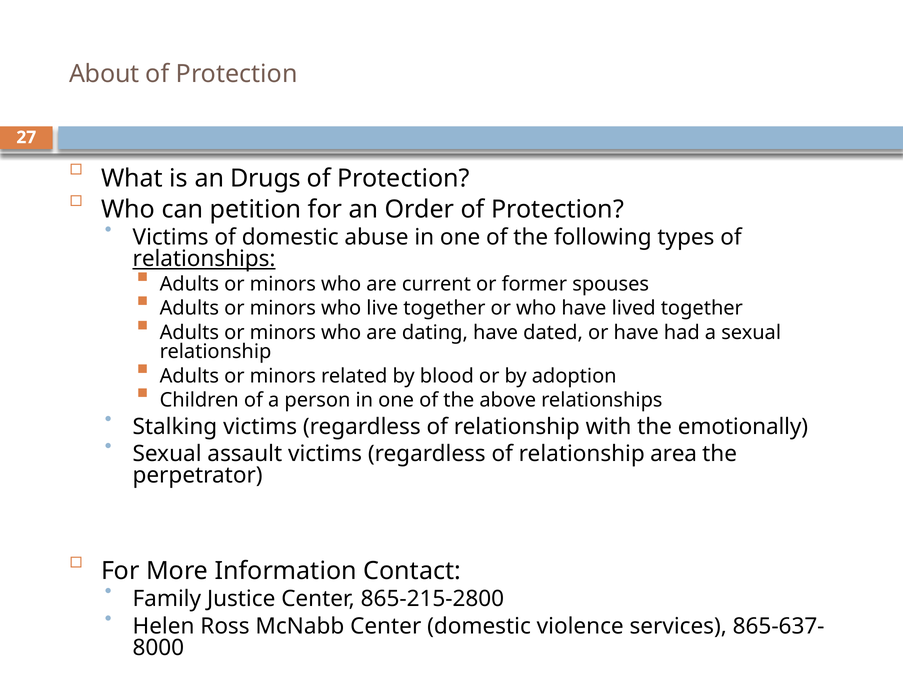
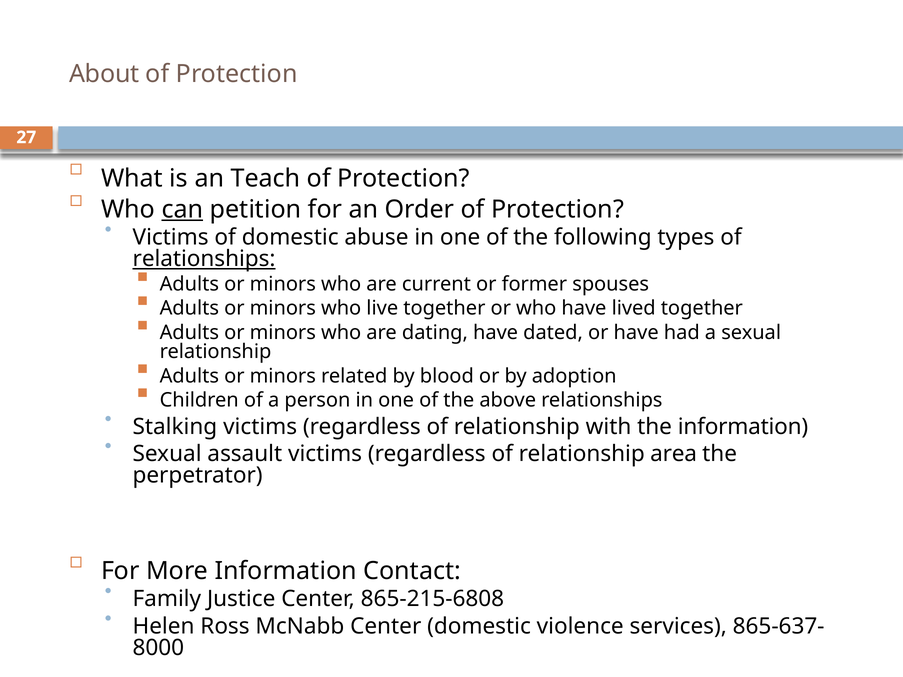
Drugs: Drugs -> Teach (266, 178)
can underline: none -> present (182, 209)
the emotionally: emotionally -> information (743, 427)
865-215-2800: 865-215-2800 -> 865-215-6808 (432, 599)
